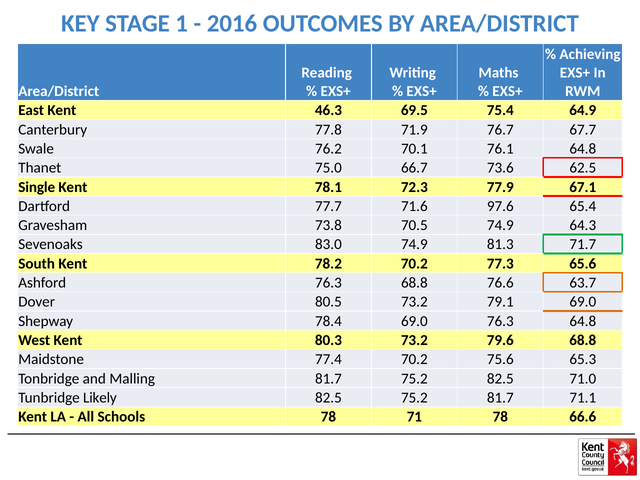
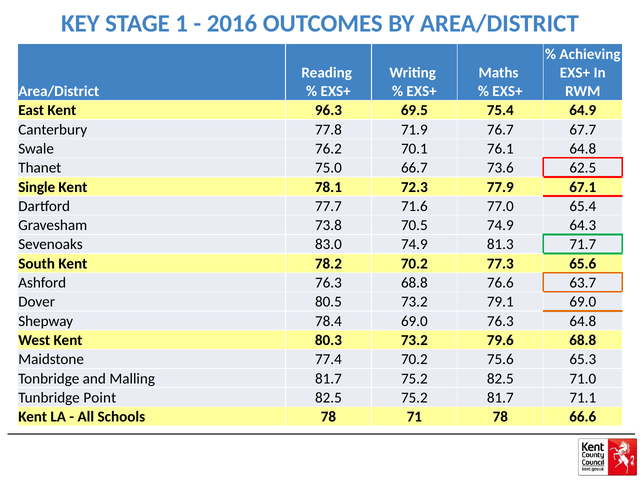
46.3: 46.3 -> 96.3 (328, 110)
97.6: 97.6 -> 77.0 (500, 206)
Likely: Likely -> Point (100, 398)
